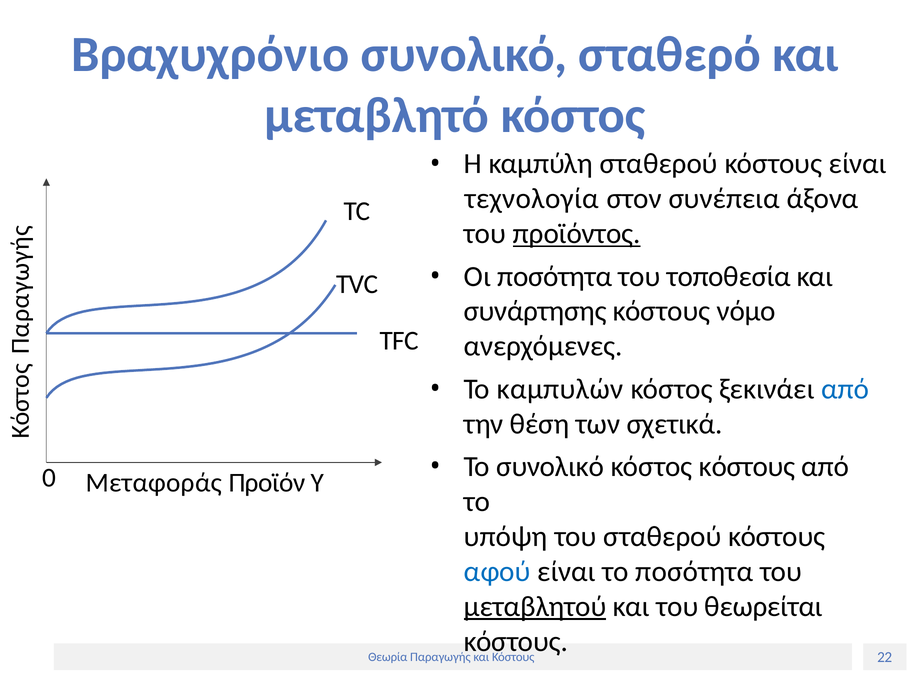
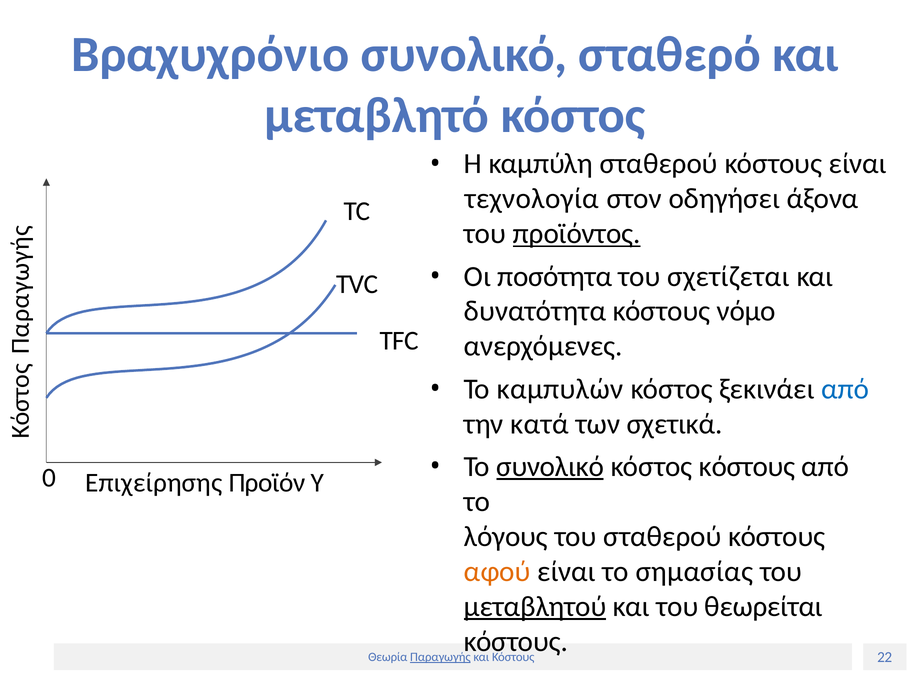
συνέπεια: συνέπεια -> οδηγήσει (724, 199)
τοποθεσία: τοποθεσία -> σχετίζεται (728, 276)
συνάρτησης: συνάρτησης -> δυνατότητα (535, 311)
θέση: θέση -> κατά (539, 424)
συνολικό underline: none -> present (550, 466)
Μεταφοράς: Μεταφοράς -> Επιχείρησης (154, 482)
υπόψη: υπόψη -> λόγους (506, 536)
αφού colour: blue -> orange (497, 571)
το ποσότητα: ποσότητα -> σημασίας (694, 571)
Παραγωγής underline: none -> present (440, 657)
